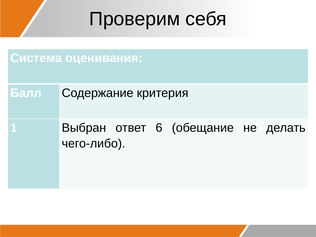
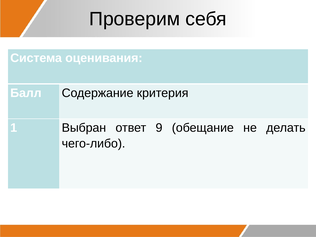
6: 6 -> 9 (159, 128)
